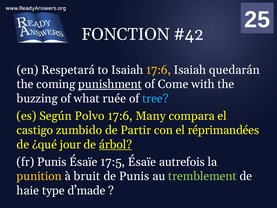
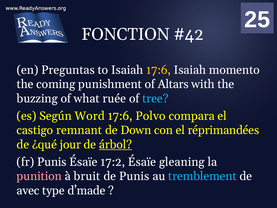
Respetará: Respetará -> Preguntas (68, 70)
quedarán: quedarán -> momento (234, 70)
punishment underline: present -> none (110, 84)
Come: Come -> Altars (173, 84)
Polvo: Polvo -> Word (90, 116)
Many: Many -> Polvo (151, 116)
zumbido: zumbido -> remnant (79, 130)
Partir: Partir -> Down (136, 130)
17:5: 17:5 -> 17:2 (113, 162)
autrefois: autrefois -> gleaning (182, 162)
punition colour: yellow -> pink (39, 176)
tremblement colour: light green -> light blue (202, 176)
haie: haie -> avec (28, 190)
